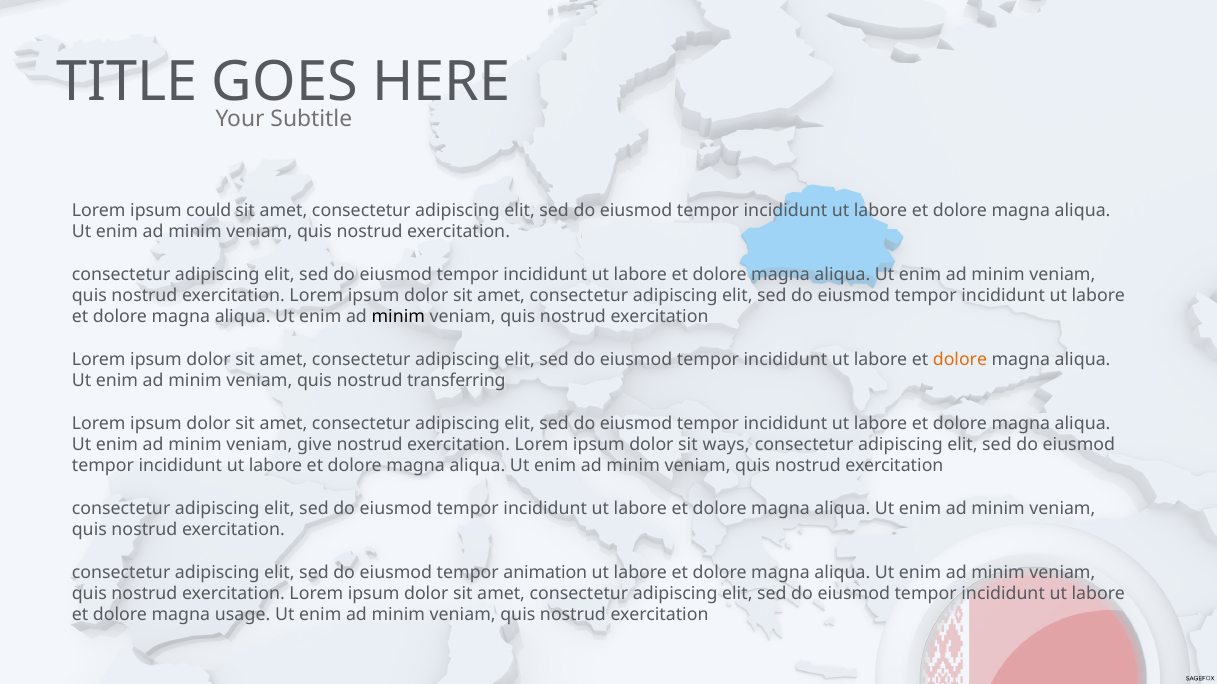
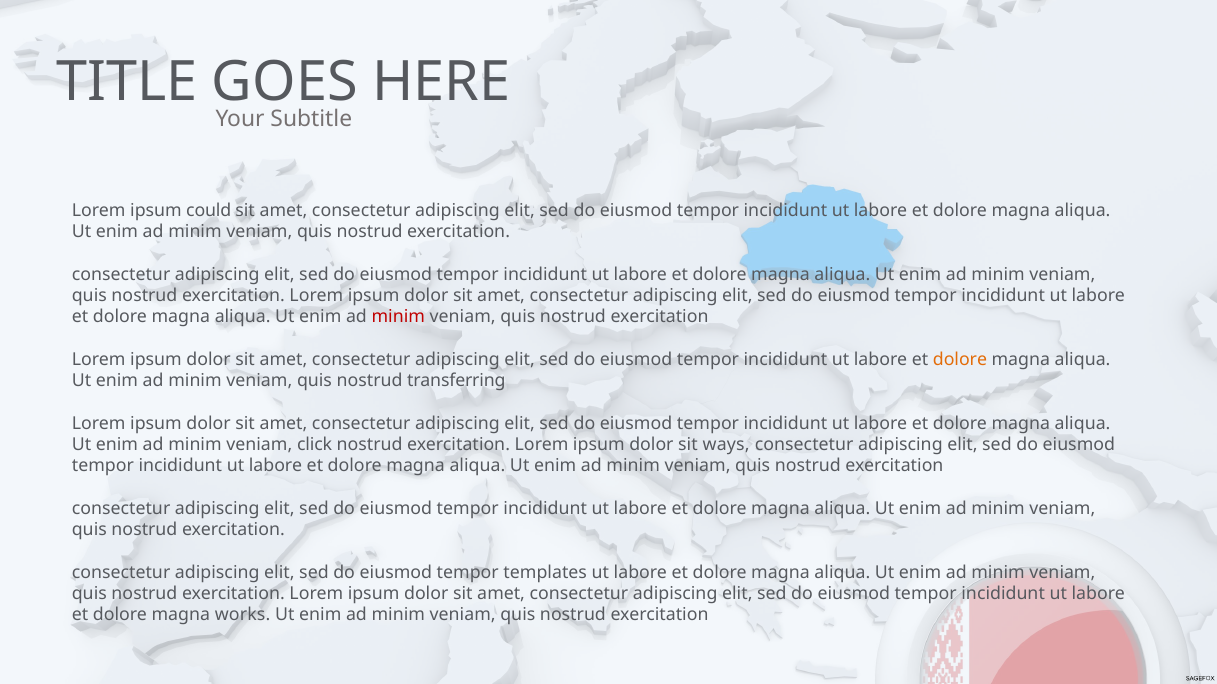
minim colour: black -> red (398, 317)
give: give -> click (315, 445)
animation: animation -> templates (545, 573)
usage: usage -> works (243, 616)
